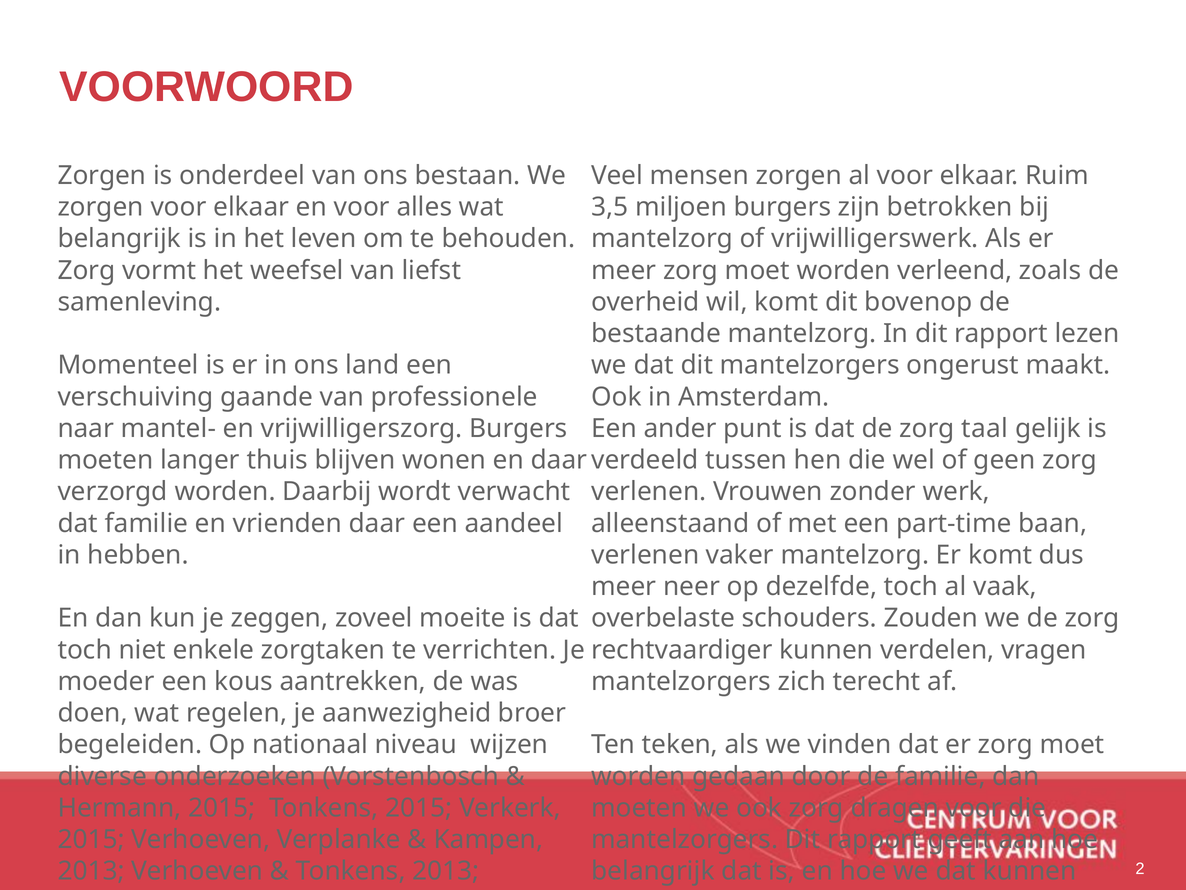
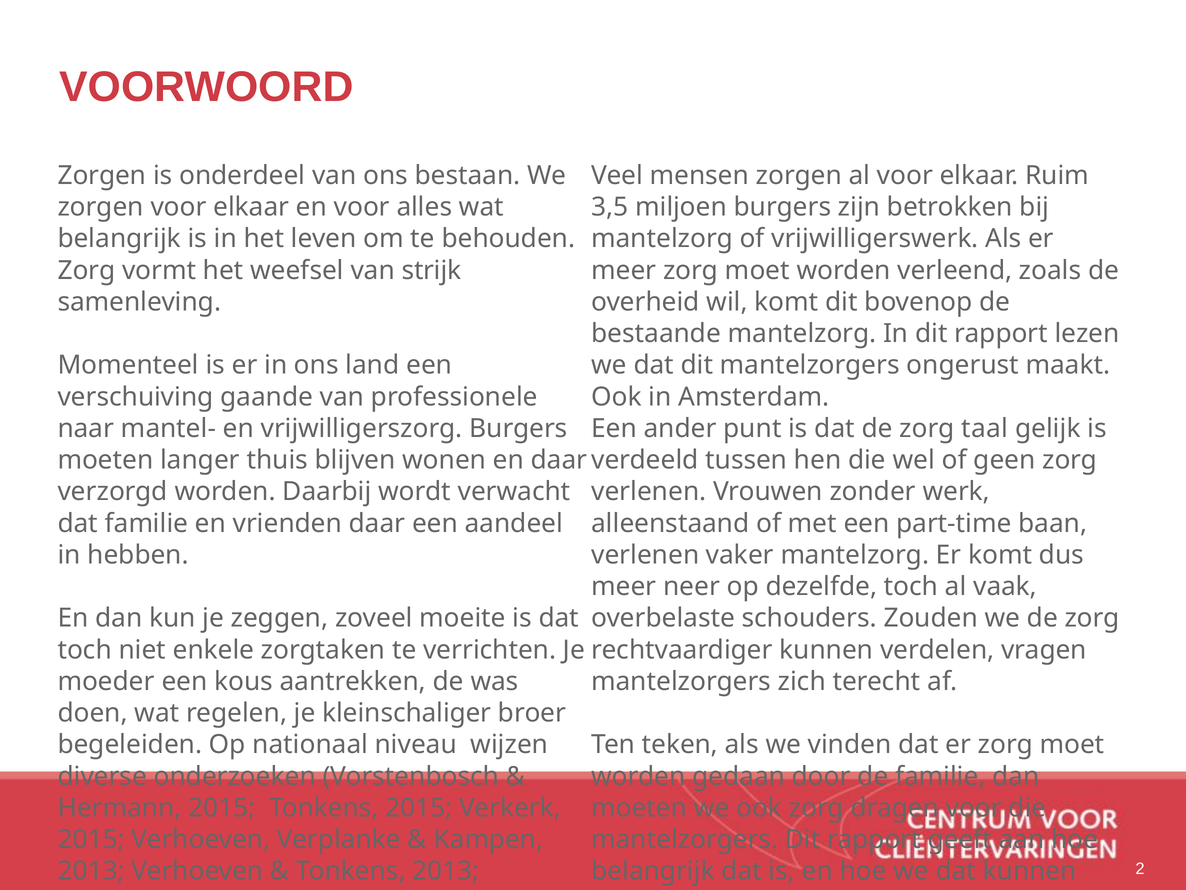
liefst: liefst -> strijk (431, 270)
aanwezigheid: aanwezigheid -> kleinschaliger (407, 713)
